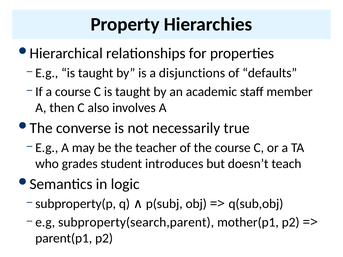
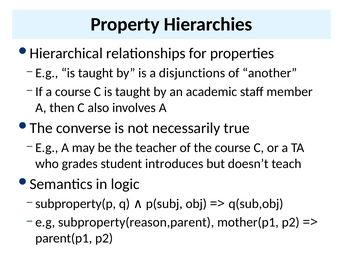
defaults: defaults -> another (270, 73)
subproperty(search,parent: subproperty(search,parent -> subproperty(reason,parent (136, 223)
